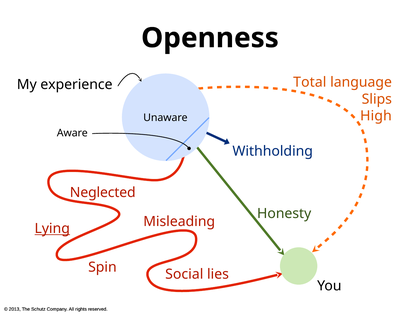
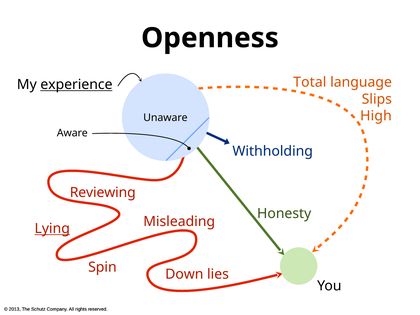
experience underline: none -> present (76, 85)
Neglected: Neglected -> Reviewing (103, 193)
Social: Social -> Down (184, 274)
